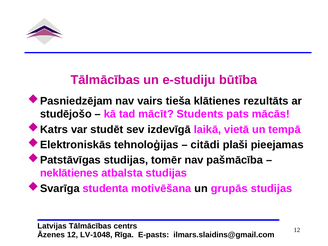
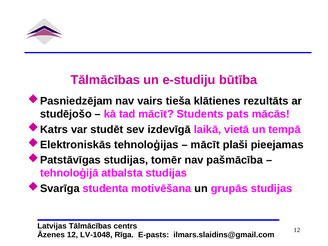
citādi: citādi -> mācīt (205, 145)
neklātienes: neklātienes -> tehnoloģijā (69, 173)
